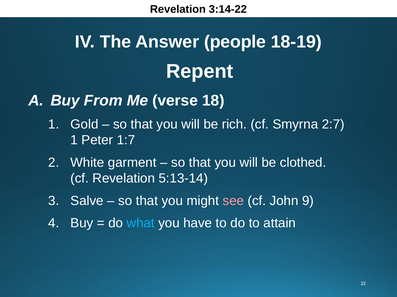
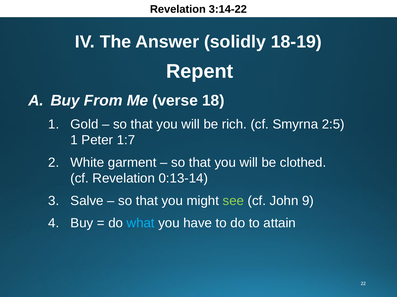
people: people -> solidly (235, 42)
2:7: 2:7 -> 2:5 (333, 124)
5:13-14: 5:13-14 -> 0:13-14 (183, 179)
see colour: pink -> light green (233, 201)
